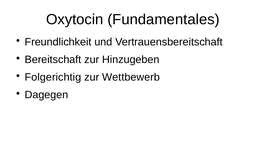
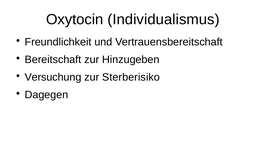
Fundamentales: Fundamentales -> Individualismus (163, 19)
Folgerichtig: Folgerichtig -> Versuchung (53, 77)
Wettbewerb: Wettbewerb -> Sterberisiko (131, 77)
